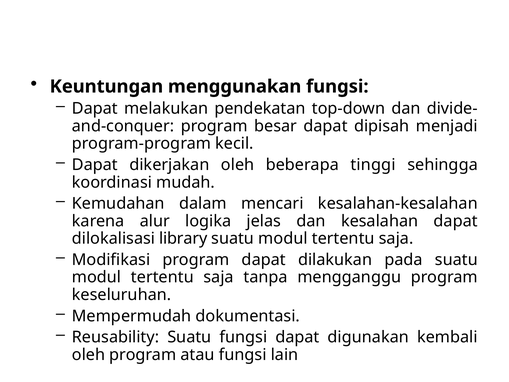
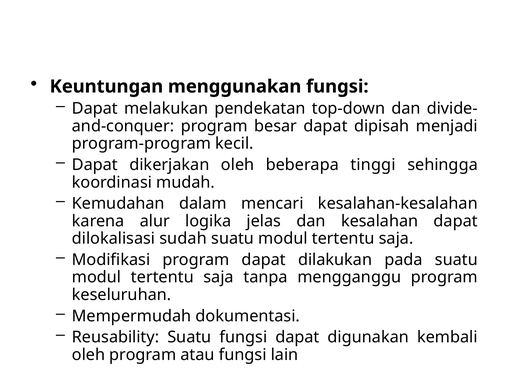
library: library -> sudah (183, 238)
